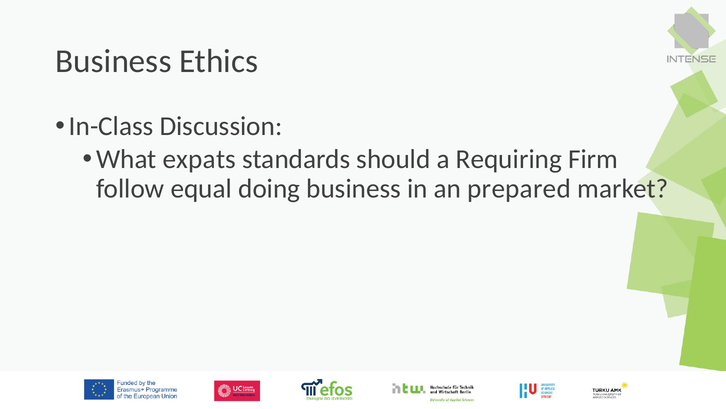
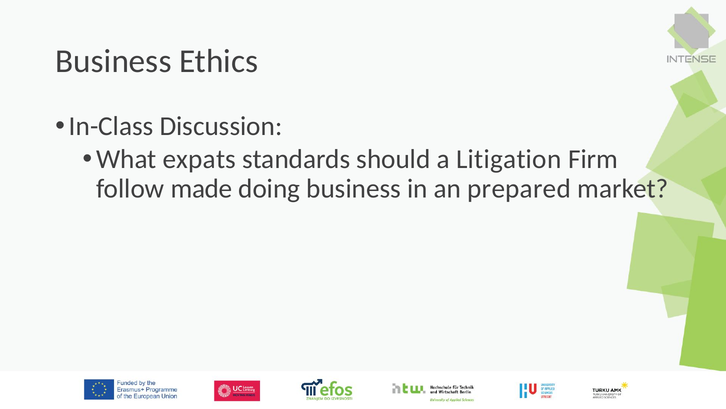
Requiring: Requiring -> Litigation (509, 159)
equal: equal -> made (201, 189)
